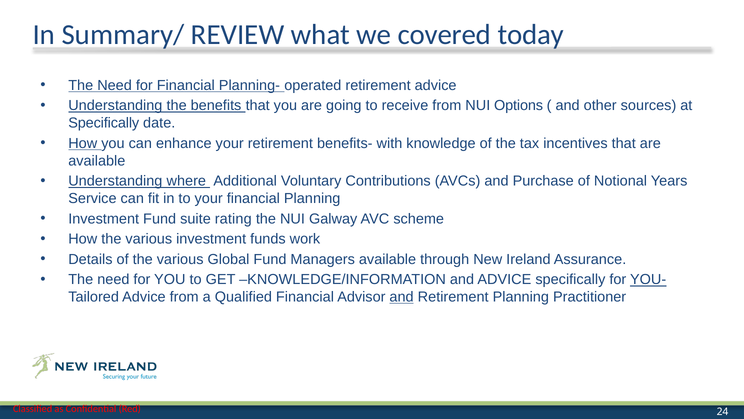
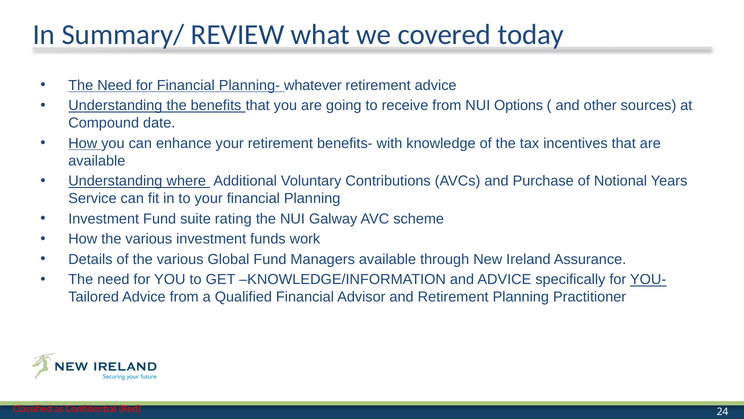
operated: operated -> whatever (313, 85)
Specifically: Specifically -> Compound (104, 123)
and underline: present -> none (402, 297)
